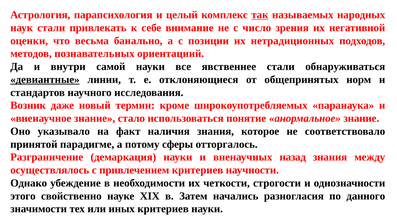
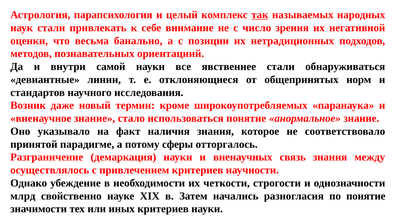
девиантные underline: present -> none (45, 79)
назад: назад -> связь (293, 157)
этого: этого -> млрд (23, 195)
по данного: данного -> понятие (366, 195)
